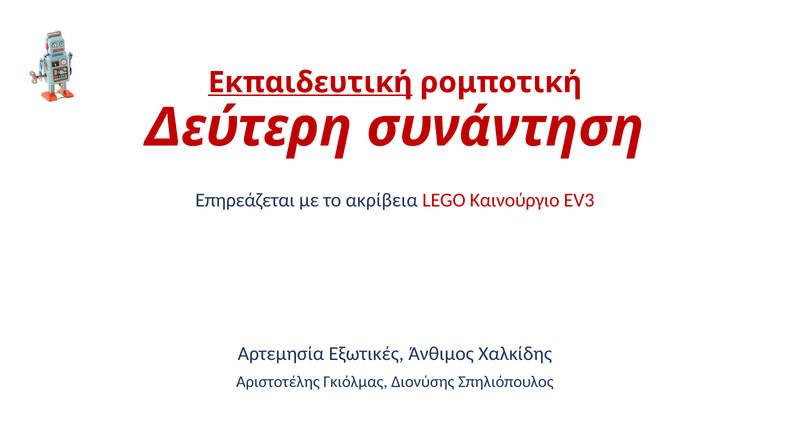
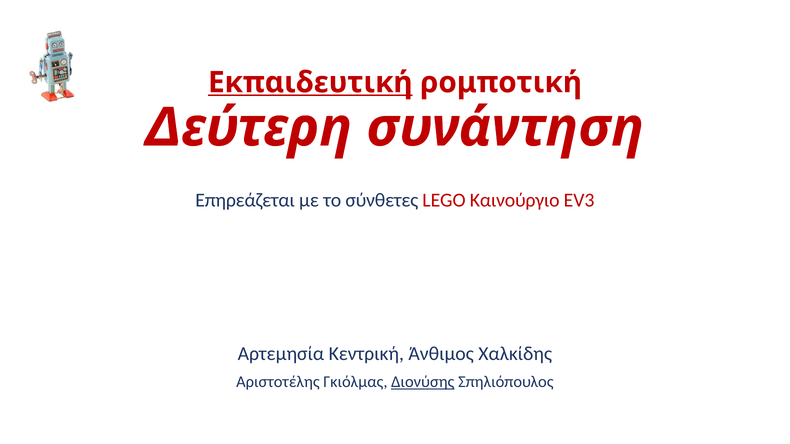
ακρίβεια: ακρίβεια -> σύνθετες (382, 200)
Εξωτικές: Εξωτικές -> Κεντρική (366, 354)
Διονύσης underline: none -> present (423, 382)
